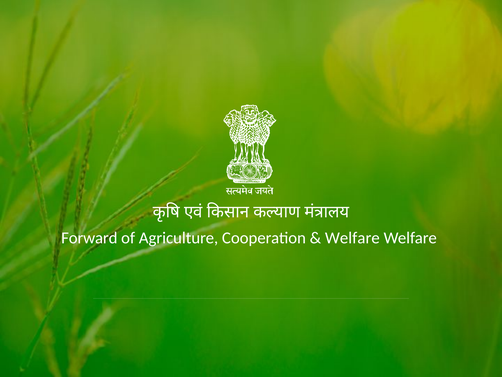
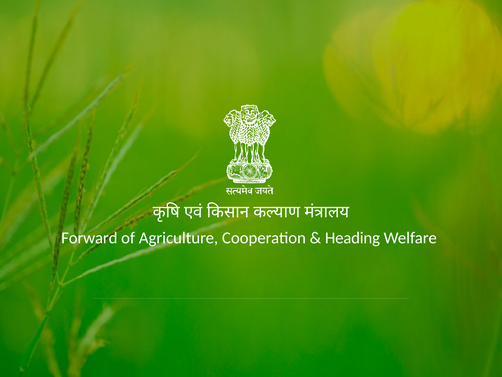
Welfare: Welfare -> Heading (352, 238)
